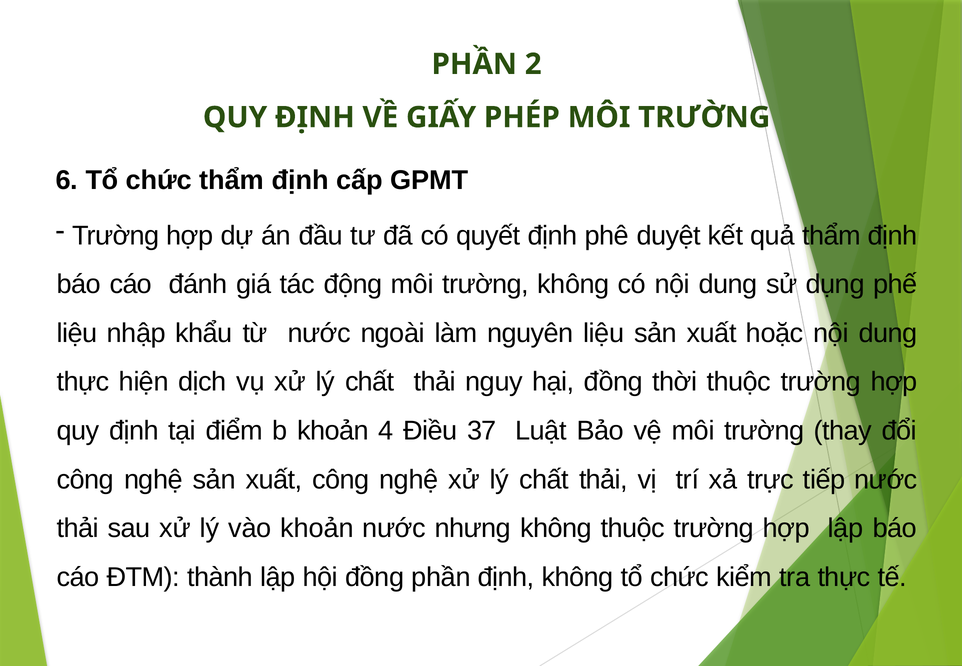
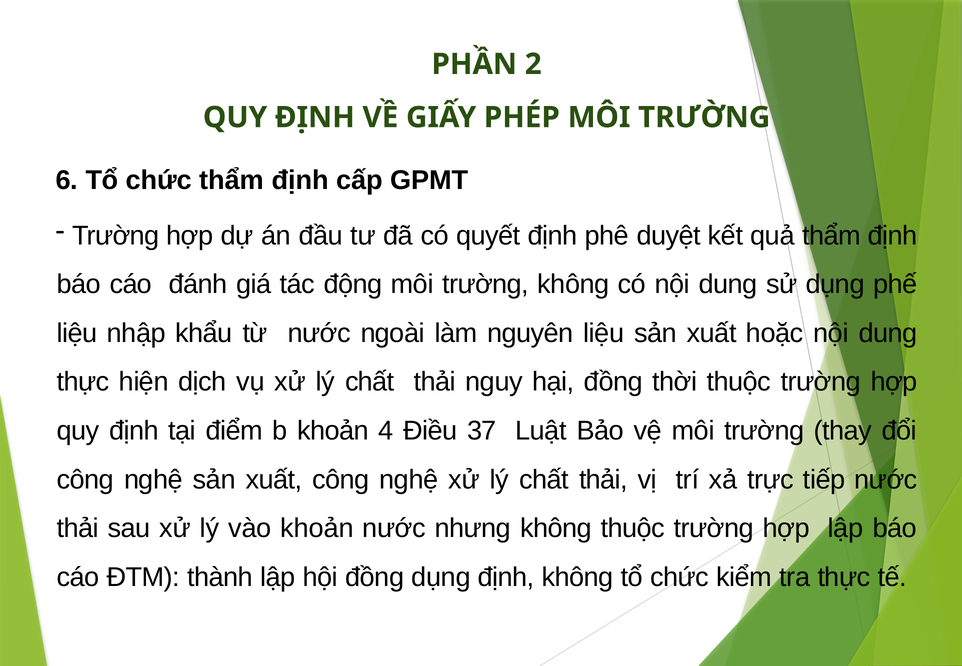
đồng phần: phần -> dụng (441, 577)
